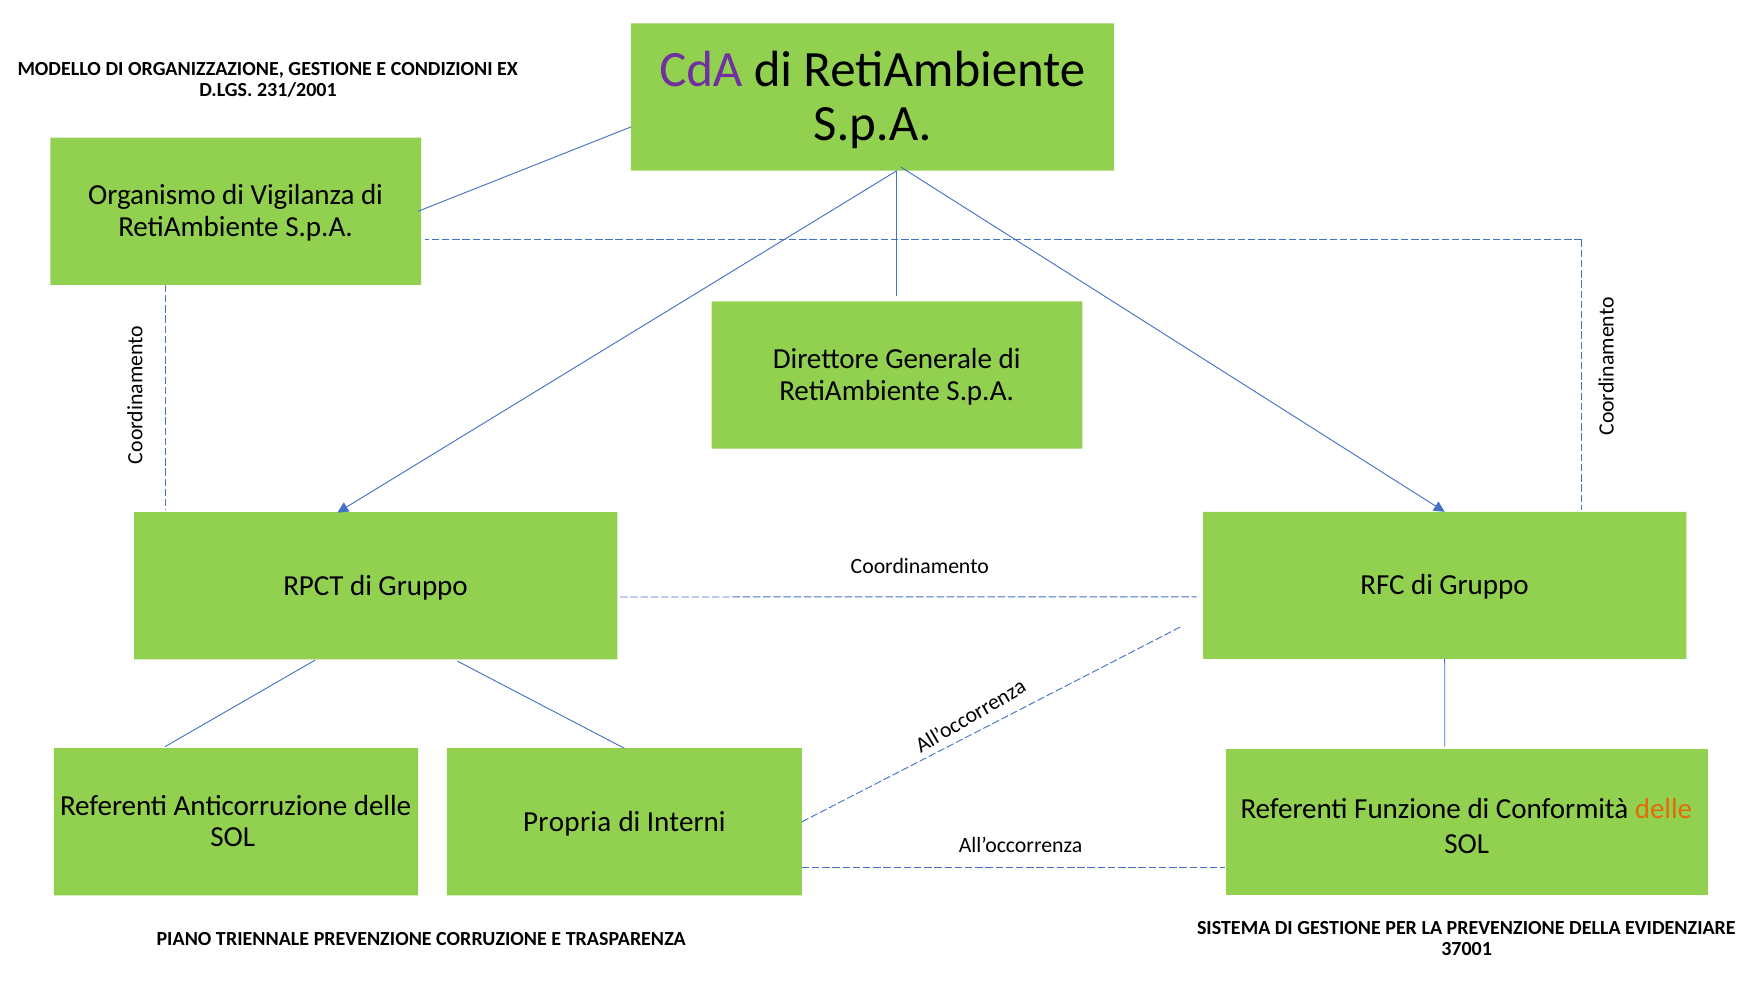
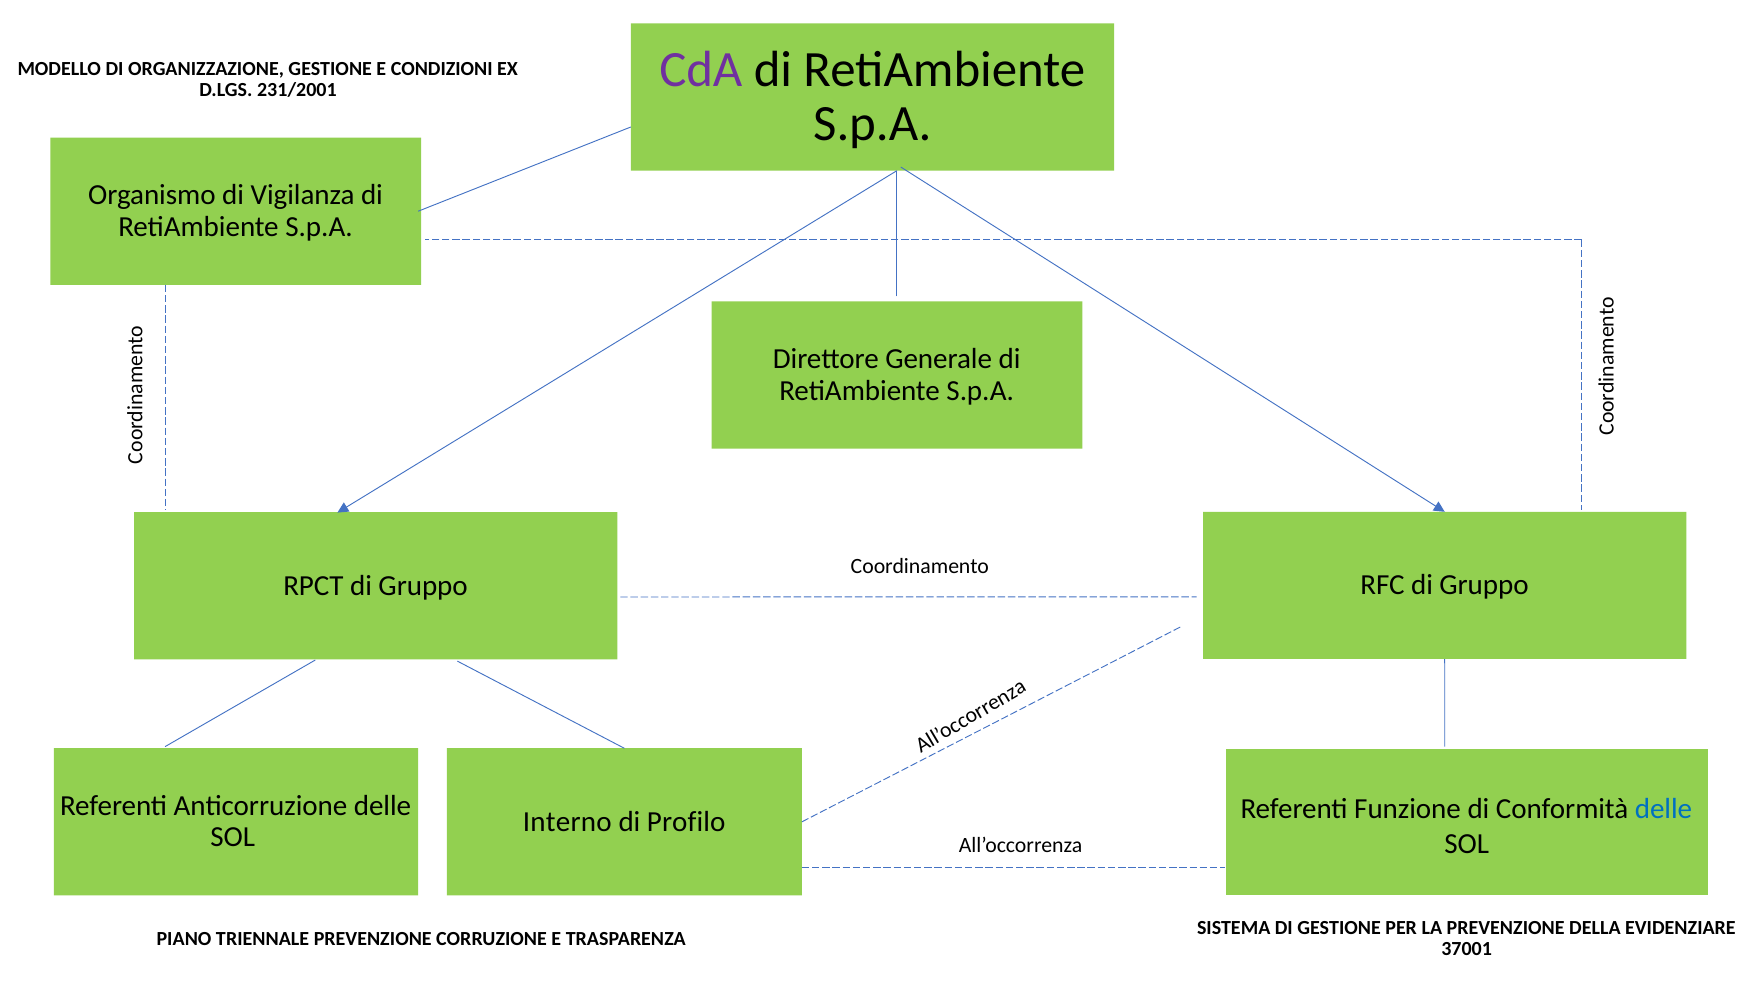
delle colour: orange -> blue (1663, 809)
Propria: Propria -> Interno (567, 822)
Interni: Interni -> Profilo (686, 822)
